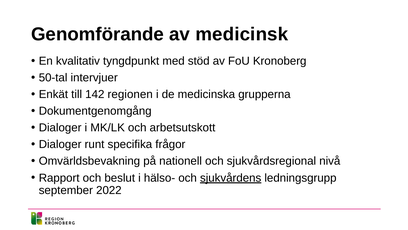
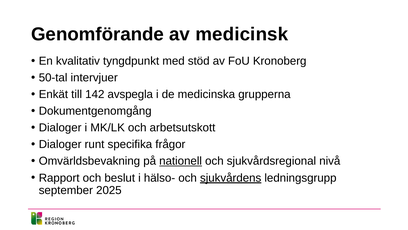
regionen: regionen -> avspegla (130, 94)
nationell underline: none -> present (181, 161)
2022: 2022 -> 2025 (109, 190)
